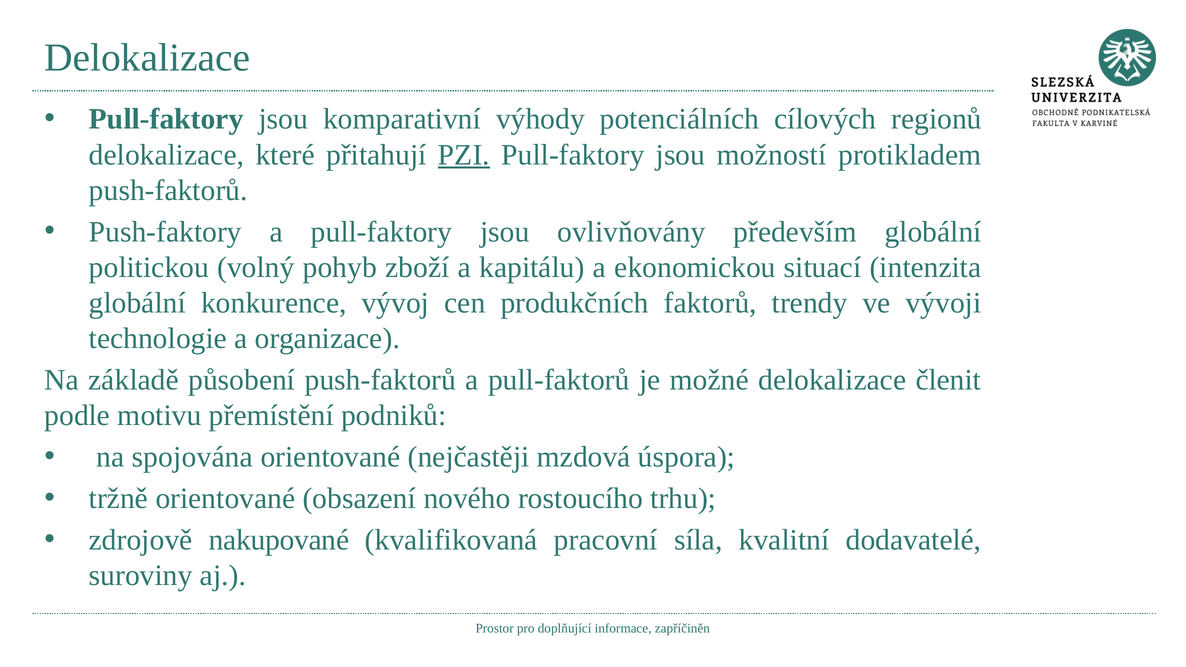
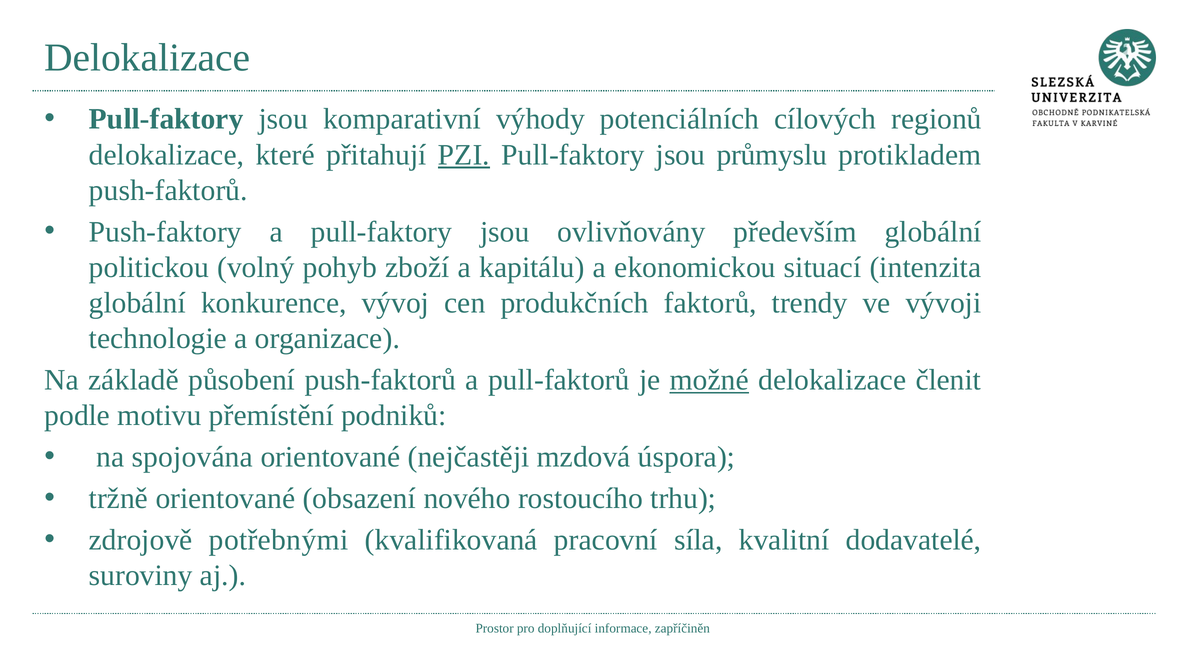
možností: možností -> průmyslu (772, 155)
možné underline: none -> present (709, 380)
nakupované: nakupované -> potřebnými (279, 540)
